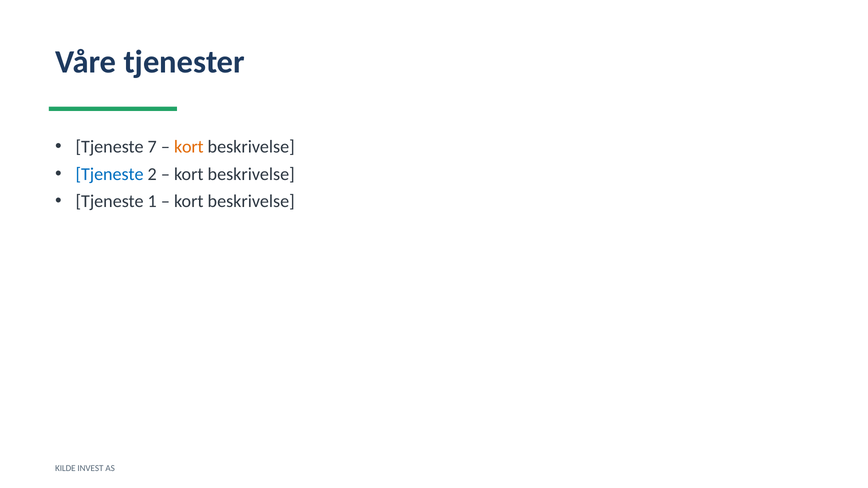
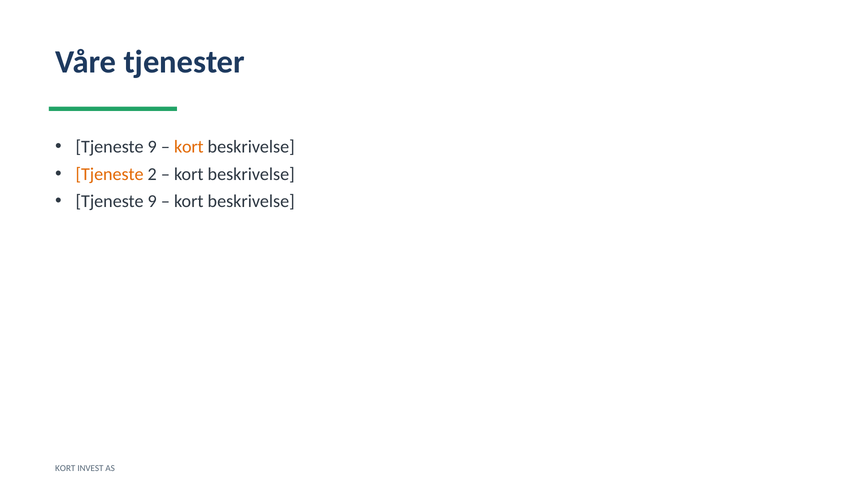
7: 7 -> 9 (152, 147)
Tjeneste colour: blue -> orange (110, 174)
1: 1 -> 9 (152, 201)
KILDE: KILDE -> KORT (65, 468)
